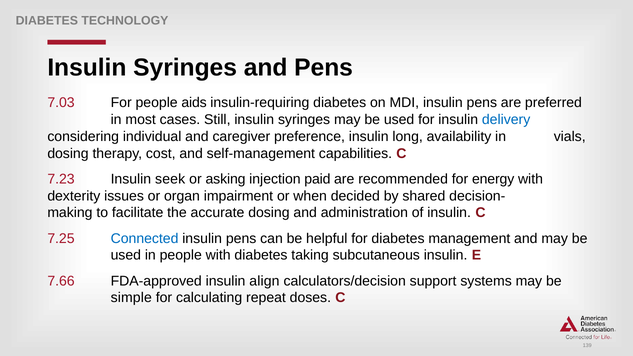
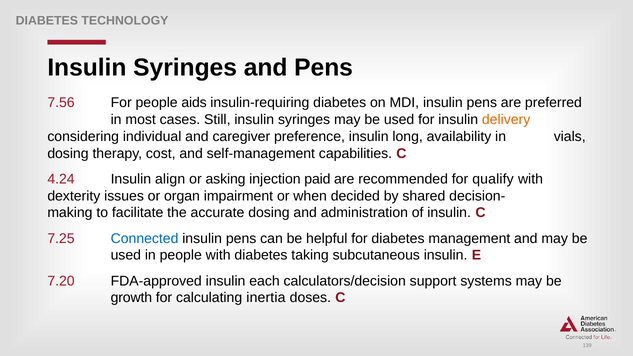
7.03: 7.03 -> 7.56 (61, 103)
delivery colour: blue -> orange (506, 120)
7.23: 7.23 -> 4.24 (61, 179)
seek: seek -> align (170, 179)
energy: energy -> qualify (493, 179)
7.66: 7.66 -> 7.20 (61, 281)
align: align -> each (264, 281)
simple: simple -> growth (131, 298)
repeat: repeat -> inertia (266, 298)
